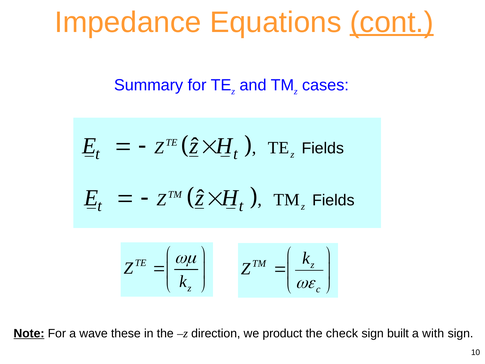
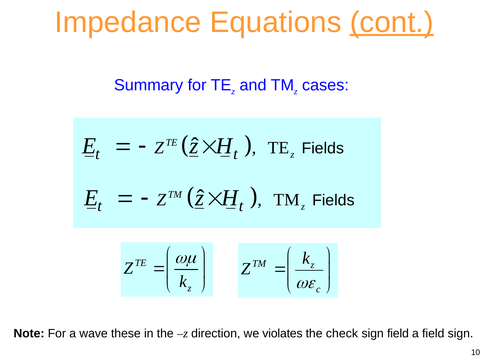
Note underline: present -> none (29, 333)
product: product -> violates (282, 333)
sign built: built -> field (398, 333)
a with: with -> field (433, 333)
